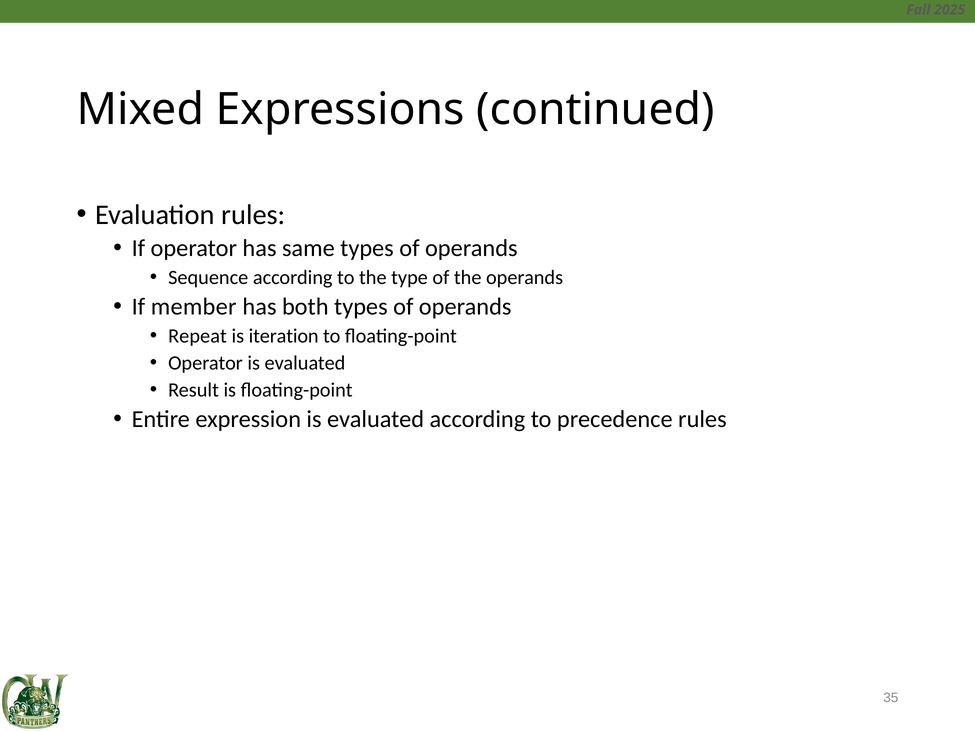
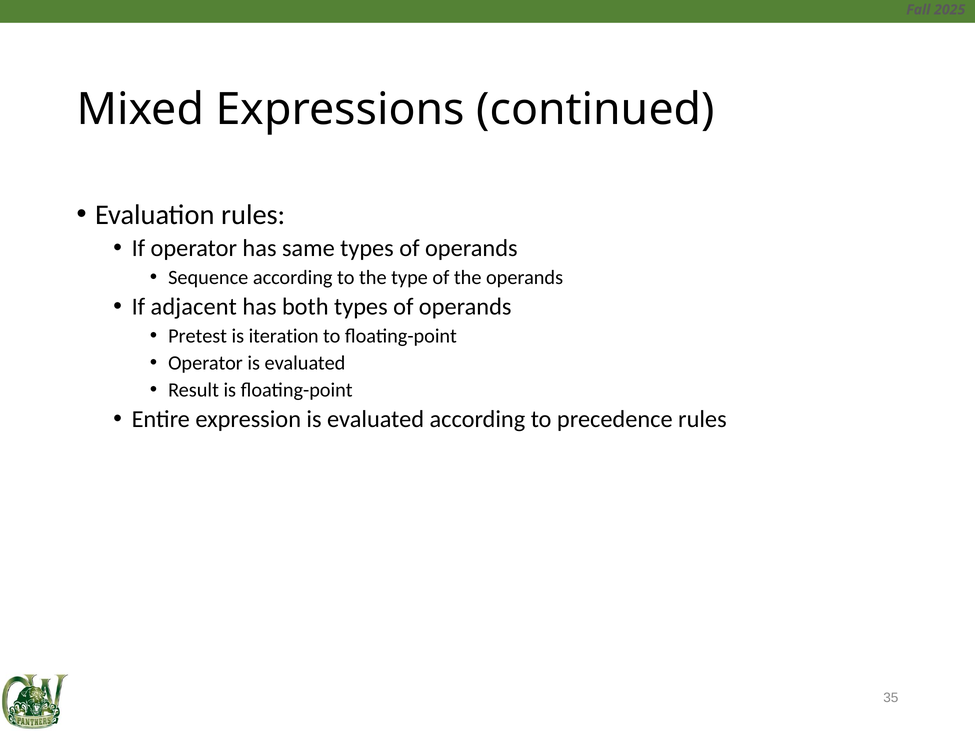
member: member -> adjacent (194, 307)
Repeat: Repeat -> Pretest (198, 336)
